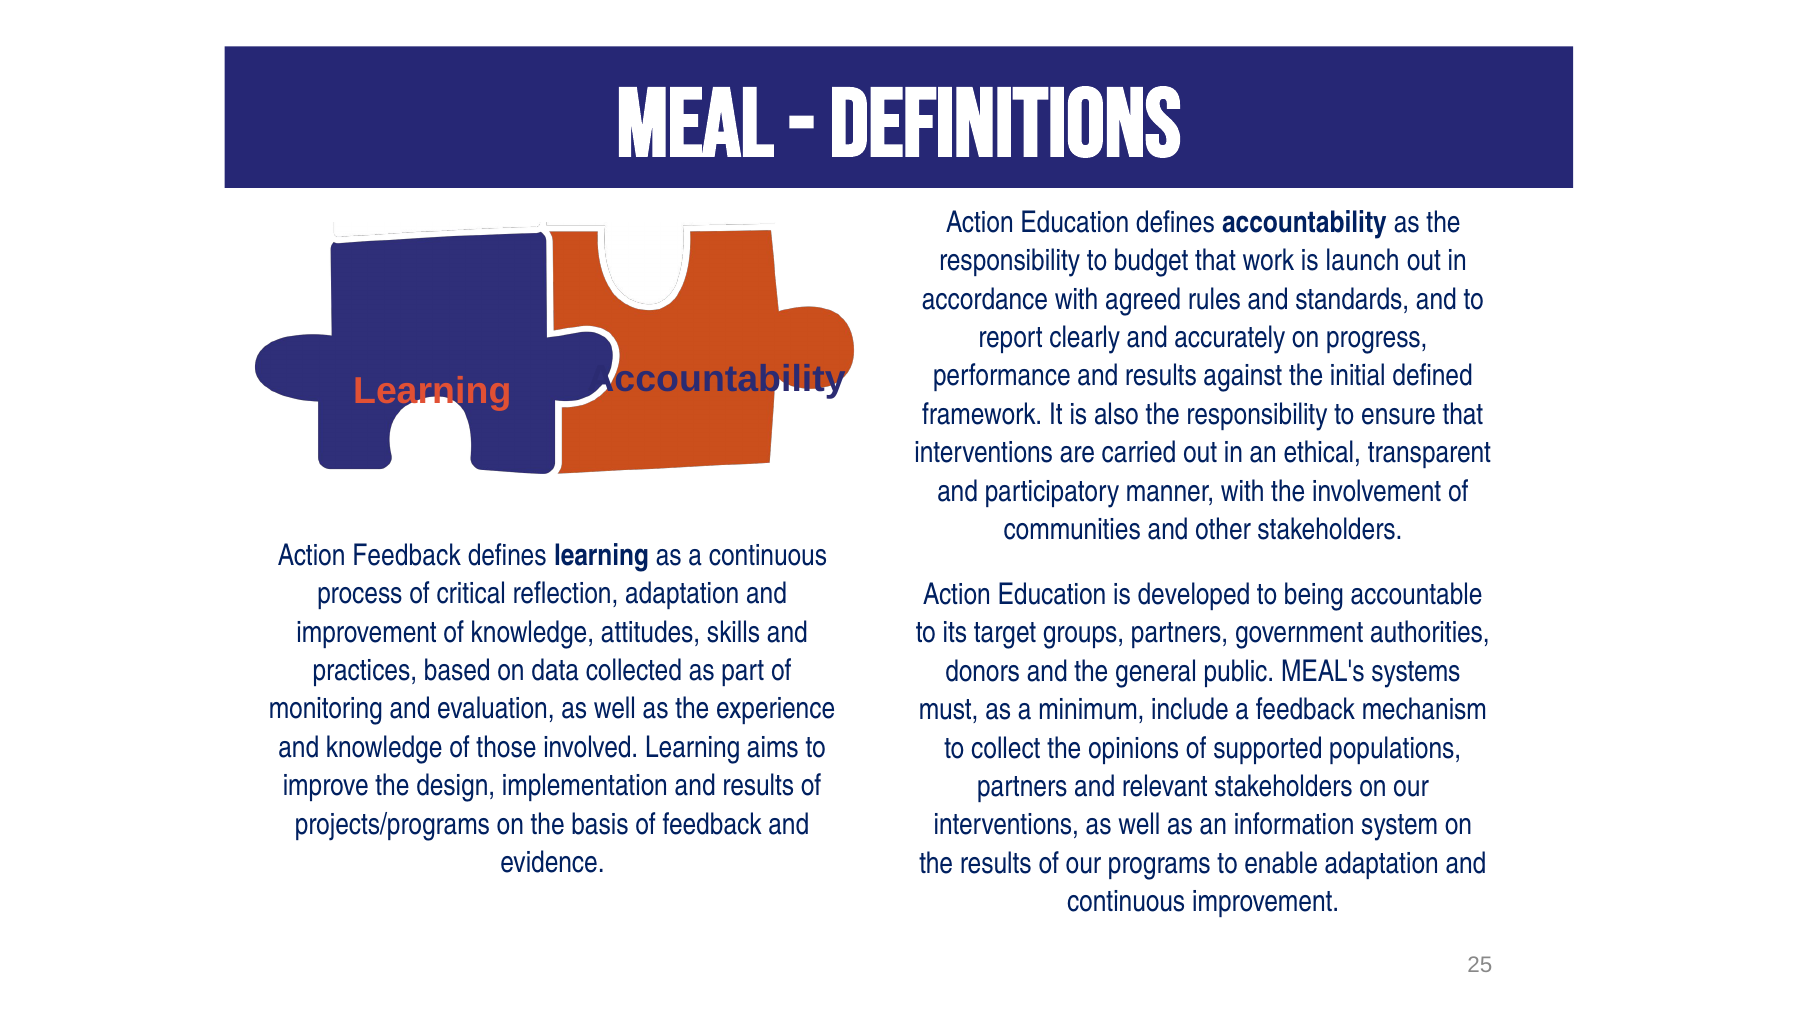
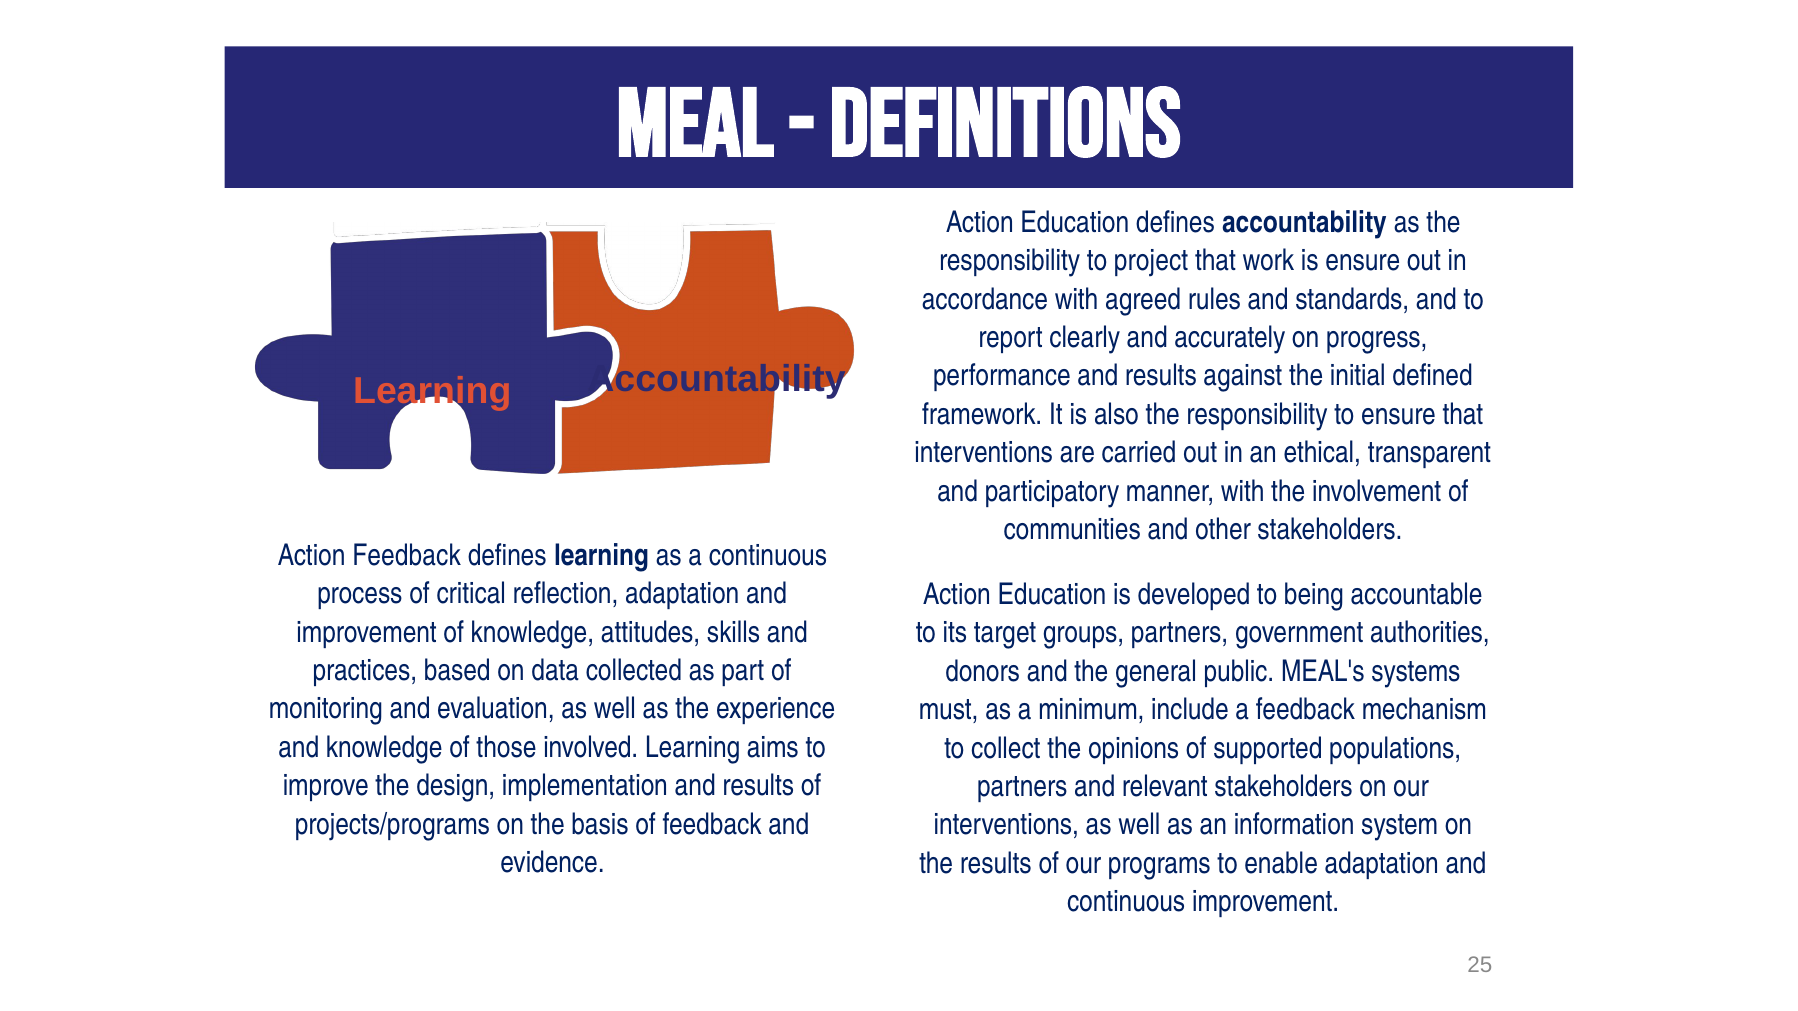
budget: budget -> project (1151, 261)
is launch: launch -> ensure (1363, 261)
